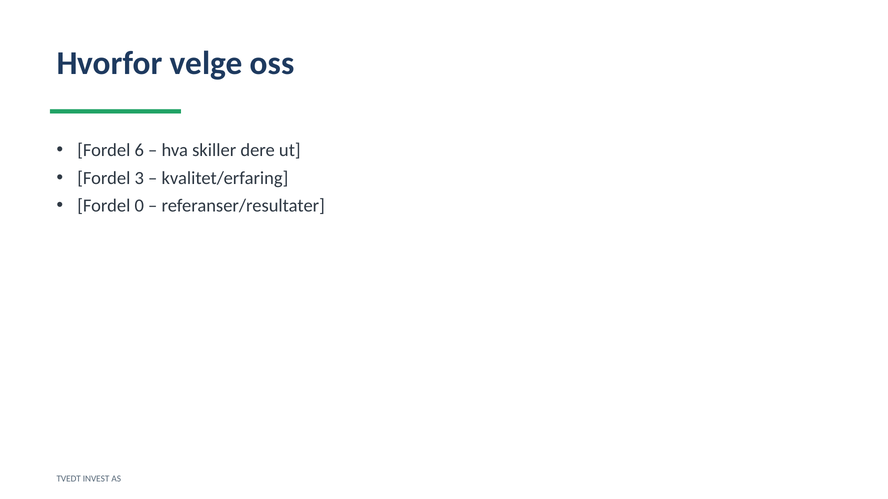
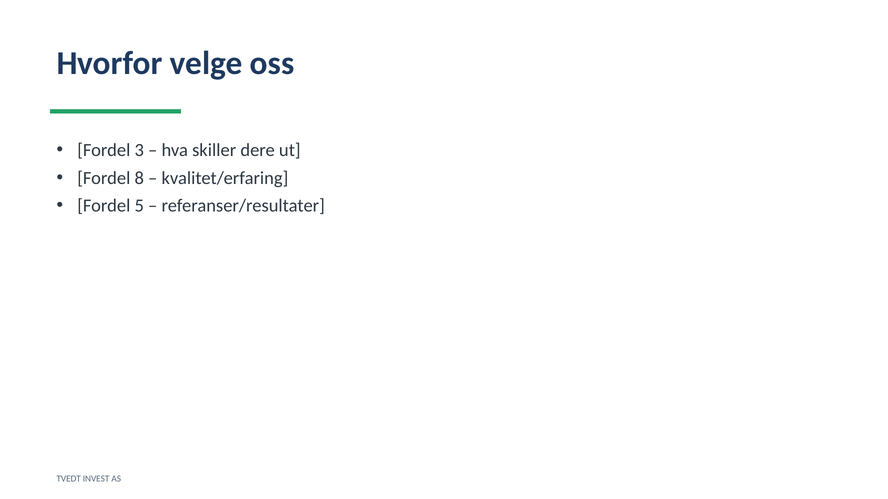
6: 6 -> 3 (139, 150)
3: 3 -> 8 (139, 178)
0: 0 -> 5 (139, 206)
